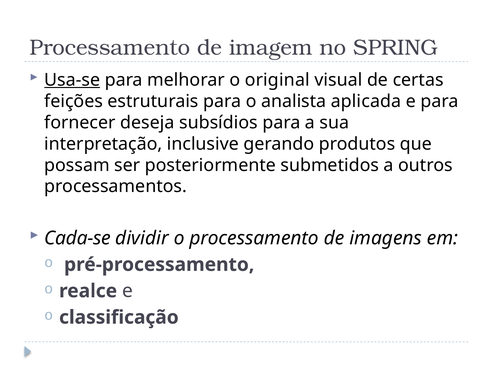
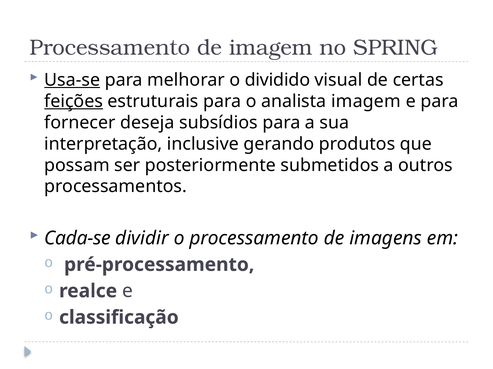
original: original -> dividido (277, 80)
feições underline: none -> present (74, 101)
analista aplicada: aplicada -> imagem (366, 101)
